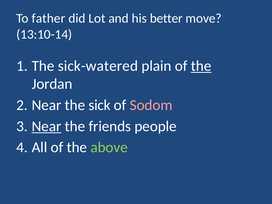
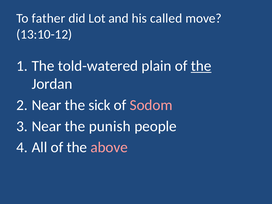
better: better -> called (166, 18)
13:10-14: 13:10-14 -> 13:10-12 (44, 34)
sick-watered: sick-watered -> told-watered (98, 66)
Near underline: present -> none (46, 126)
friends: friends -> punish (110, 126)
above colour: light green -> pink (109, 147)
